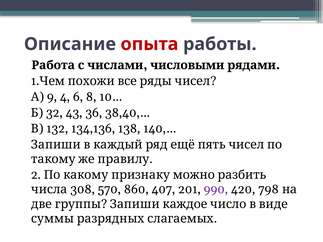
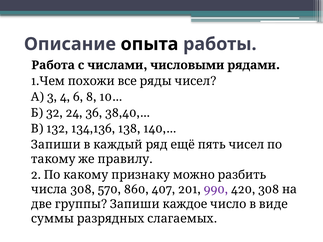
опыта colour: red -> black (149, 44)
9: 9 -> 3 (52, 97)
43: 43 -> 24 (74, 113)
420 798: 798 -> 308 (269, 190)
